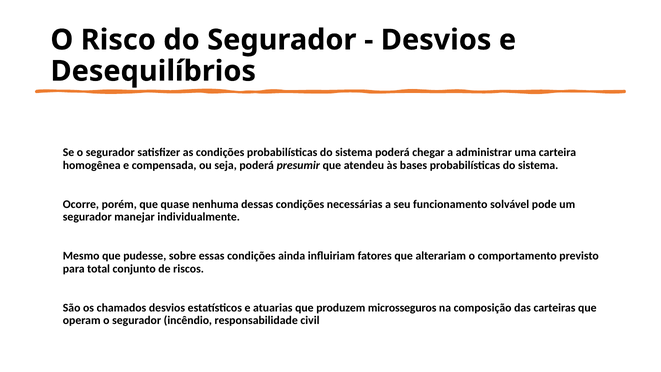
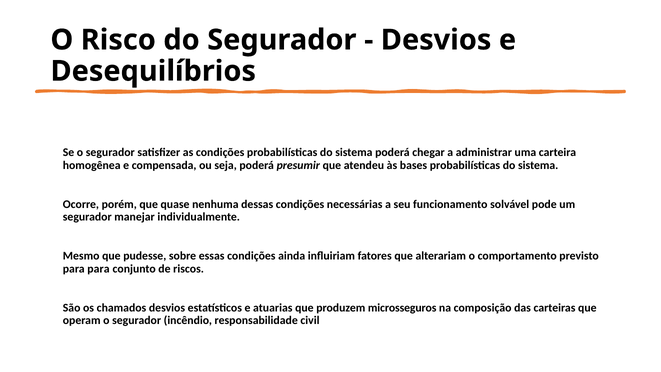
para total: total -> para (98, 269)
